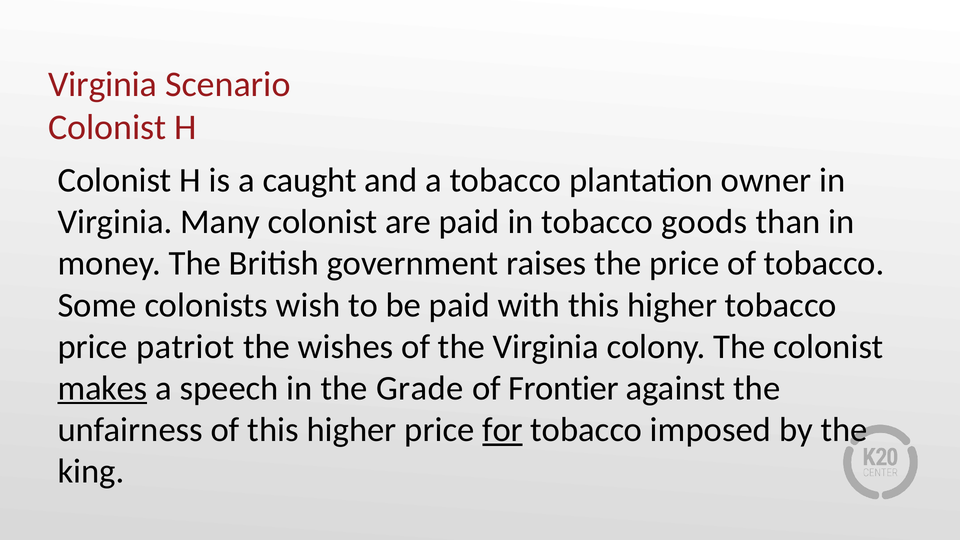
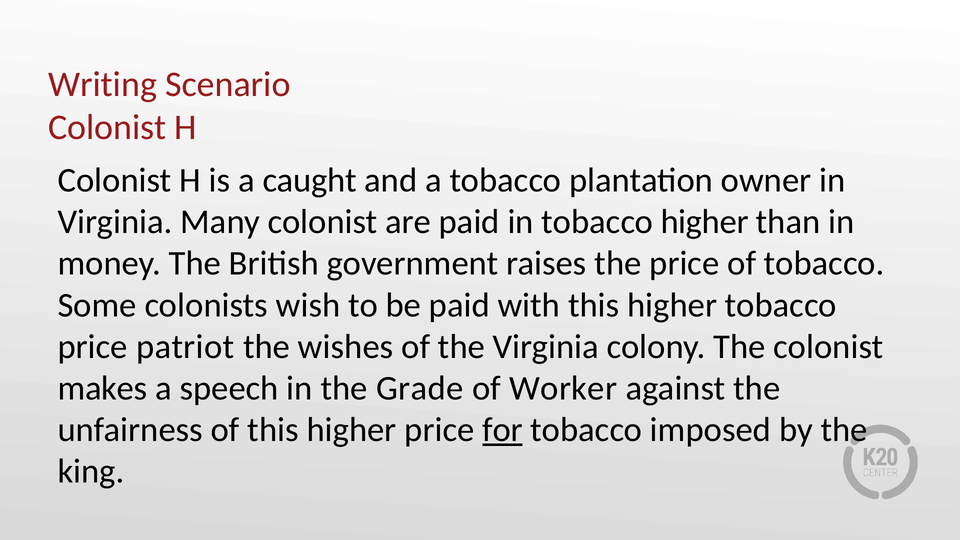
Virginia: Virginia -> Writing (102, 84)
tobacco goods: goods -> higher (705, 222)
makes underline: present -> none (103, 388)
Frontier: Frontier -> Worker (563, 388)
